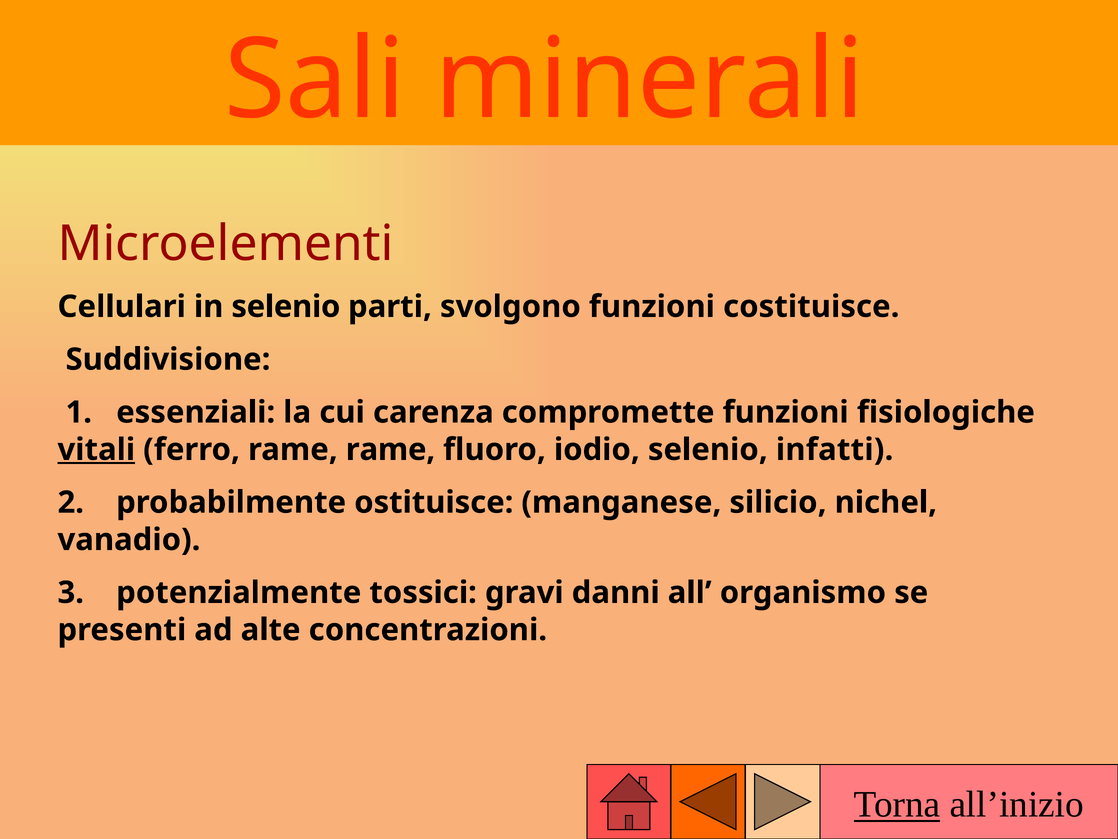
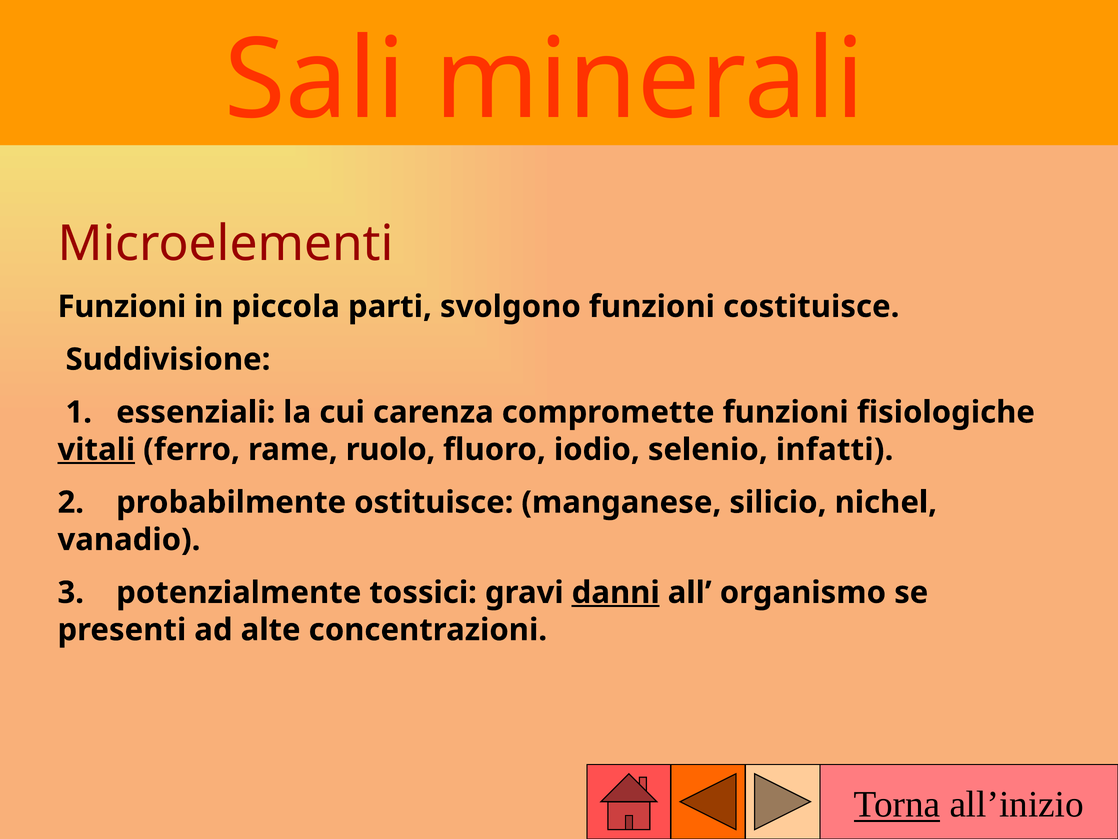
Cellulari: Cellulari -> Funzioni (122, 306)
in selenio: selenio -> piccola (286, 306)
rame rame: rame -> ruolo (391, 449)
danni underline: none -> present (616, 592)
